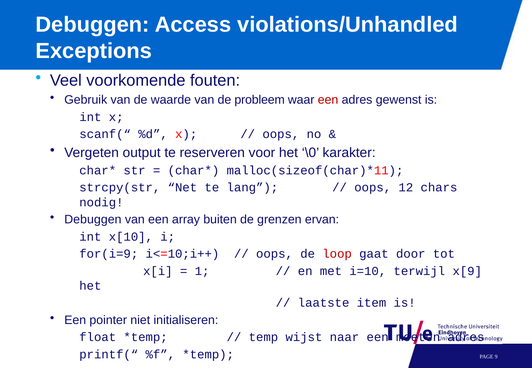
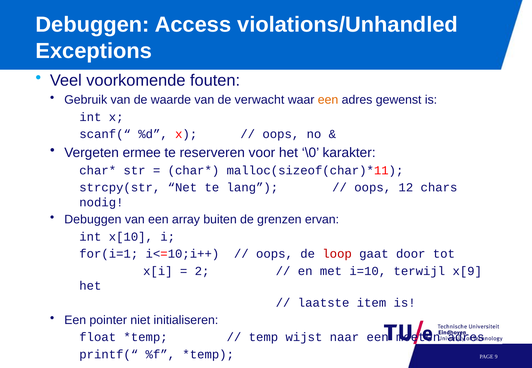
probleem: probleem -> verwacht (260, 100)
een colour: red -> orange (328, 100)
output: output -> ermee (142, 153)
for(i=9: for(i=9 -> for(i=1 (109, 254)
1: 1 -> 2 (202, 271)
